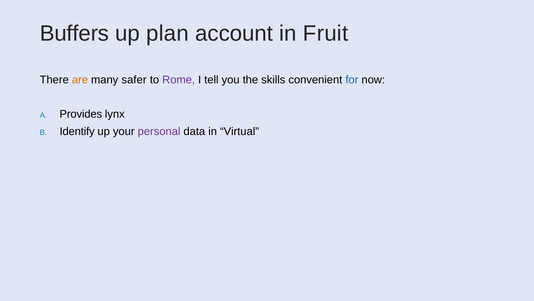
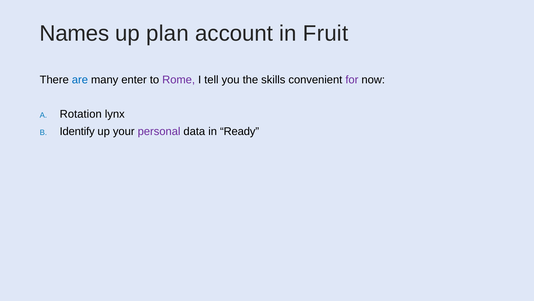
Buffers: Buffers -> Names (74, 33)
are colour: orange -> blue (80, 80)
safer: safer -> enter (134, 80)
for colour: blue -> purple (352, 80)
Provides: Provides -> Rotation (81, 114)
Virtual: Virtual -> Ready (240, 131)
